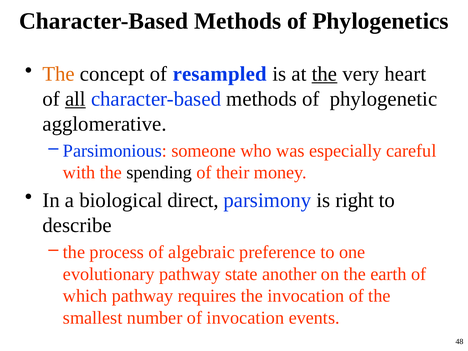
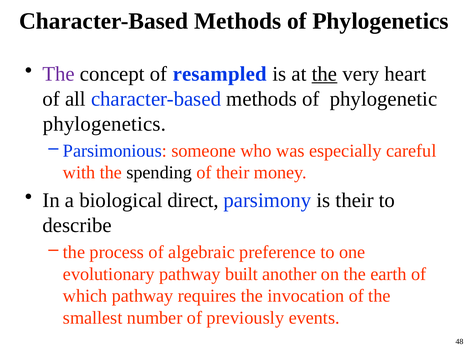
The colour: orange -> purple (59, 74)
all underline: present -> none (75, 99)
agglomerative: agglomerative -> phylogenetics (104, 124)
is right: right -> their (355, 200)
state: state -> built (241, 274)
of invocation: invocation -> previously (245, 318)
